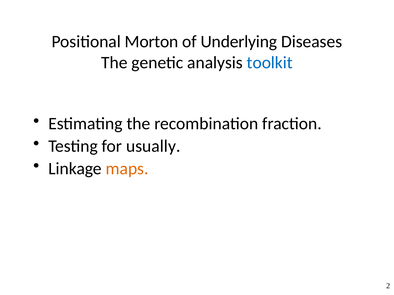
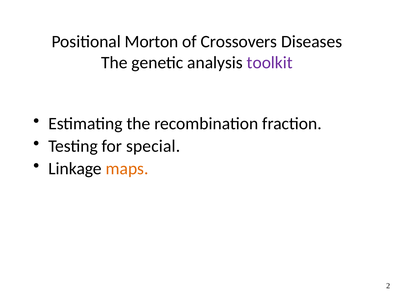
Underlying: Underlying -> Crossovers (239, 42)
toolkit colour: blue -> purple (270, 63)
usually: usually -> special (153, 146)
